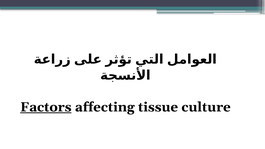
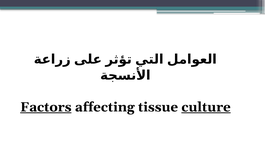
culture underline: none -> present (206, 107)
